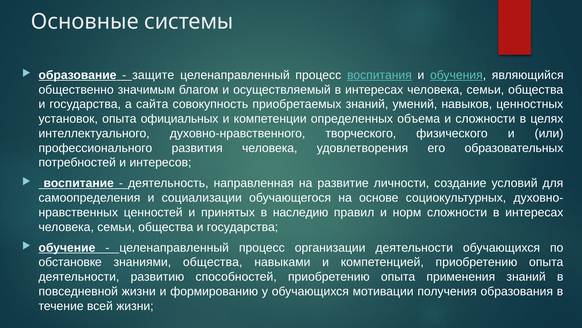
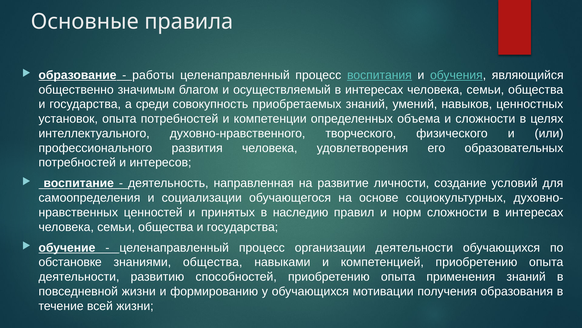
системы: системы -> правила (189, 22)
защите: защите -> работы (153, 75)
сайта: сайта -> среди (152, 104)
опыта официальных: официальных -> потребностей (180, 119)
